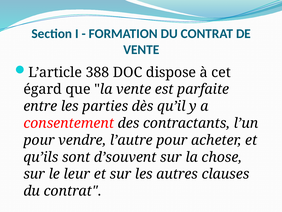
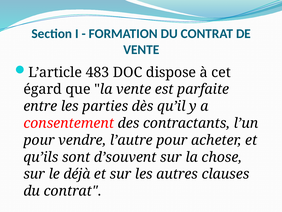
388: 388 -> 483 (97, 72)
leur: leur -> déjà (77, 174)
